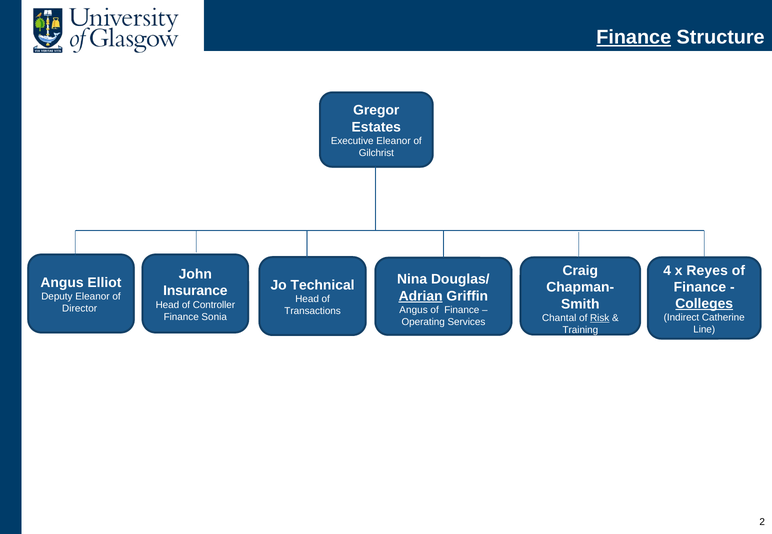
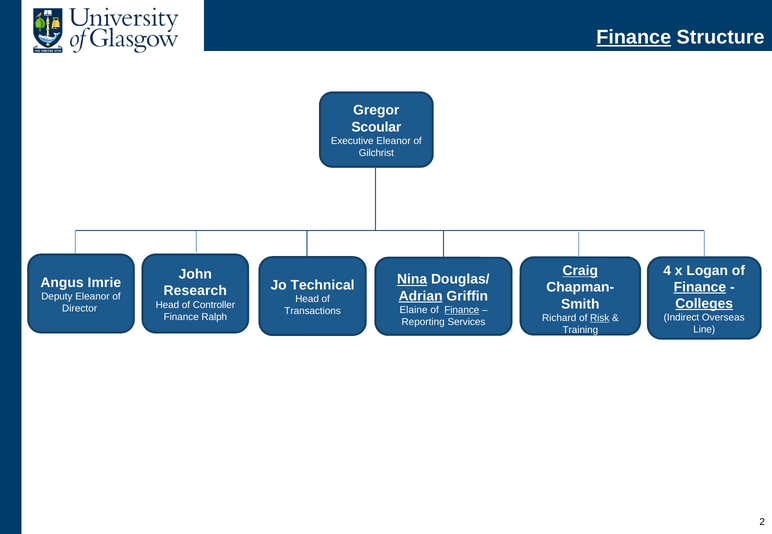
Estates: Estates -> Scoular (376, 127)
Reyes: Reyes -> Logan (707, 271)
Craig underline: none -> present (580, 271)
Nina underline: none -> present (412, 280)
Elliot: Elliot -> Imrie (104, 283)
Finance underline: none -> present (700, 287)
Insurance: Insurance -> Research (195, 291)
Angus: Angus -> Elaine (414, 310)
Finance underline: none -> present (462, 310)
Sonia: Sonia -> Ralph (214, 317)
Catherine: Catherine -> Overseas (723, 318)
Chantal: Chantal -> Richard (559, 318)
Operating: Operating -> Reporting (423, 322)
